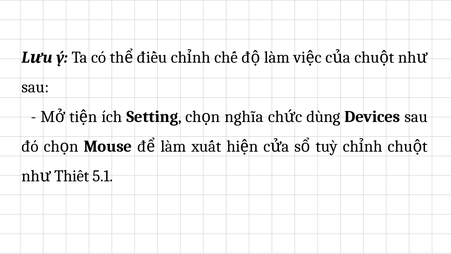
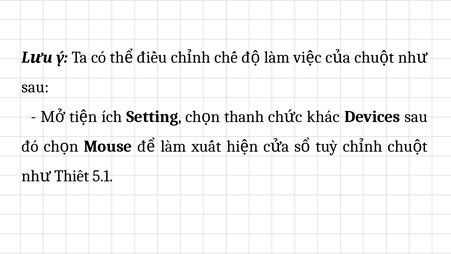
nghĩa: nghĩa -> thanh (244, 117)
dùng: dùng -> khác (323, 117)
